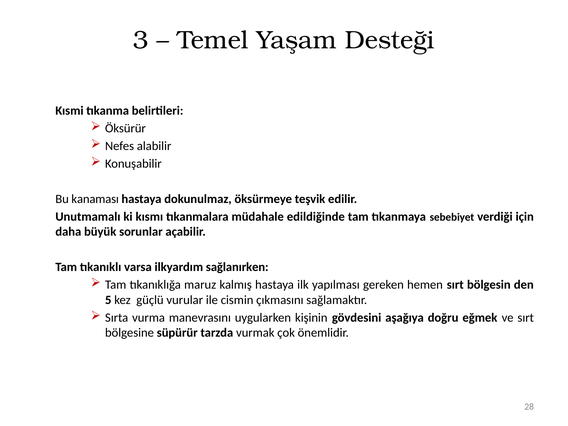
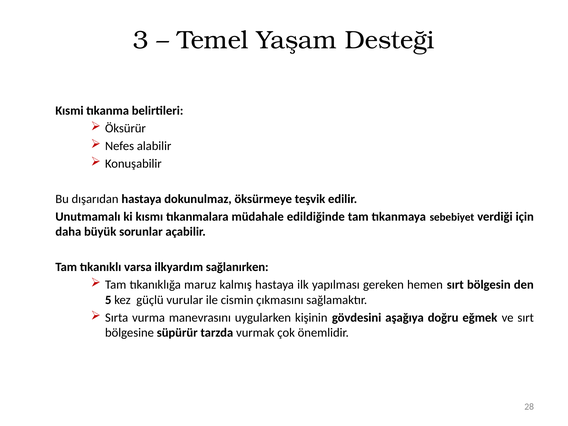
kanaması: kanaması -> dışarıdan (95, 199)
